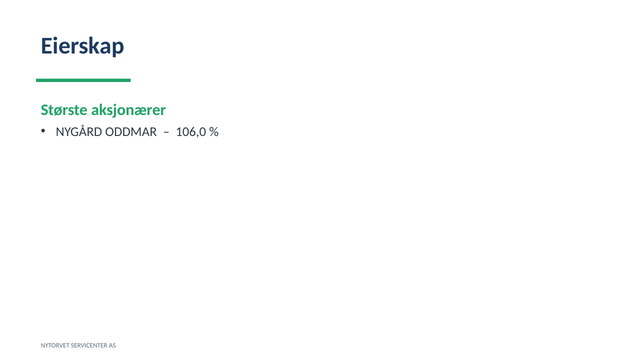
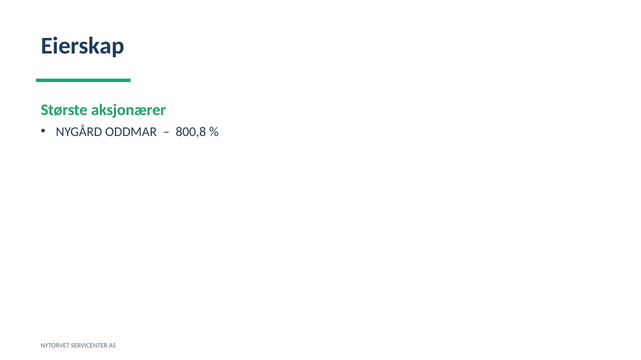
106,0: 106,0 -> 800,8 (191, 132)
